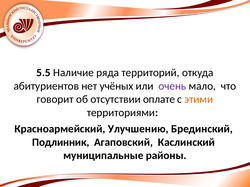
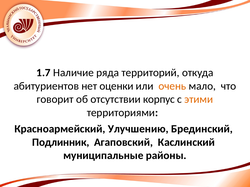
5.5: 5.5 -> 1.7 (44, 73)
учёных: учёных -> оценки (117, 86)
очень colour: purple -> orange (172, 86)
оплате: оплате -> корпус (159, 100)
